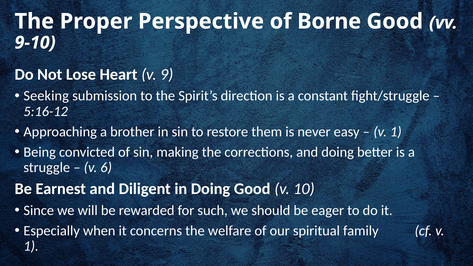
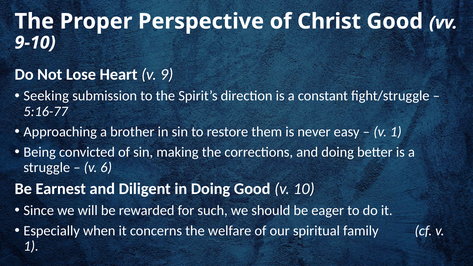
Borne: Borne -> Christ (329, 21)
5:16-12: 5:16-12 -> 5:16-77 (46, 111)
